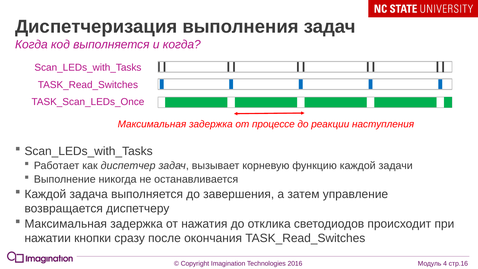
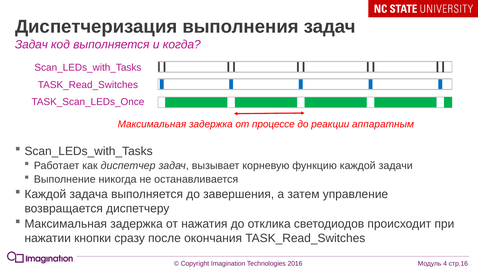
Когда: Когда -> Задач (31, 45)
наступления: наступления -> аппаратным (383, 124)
